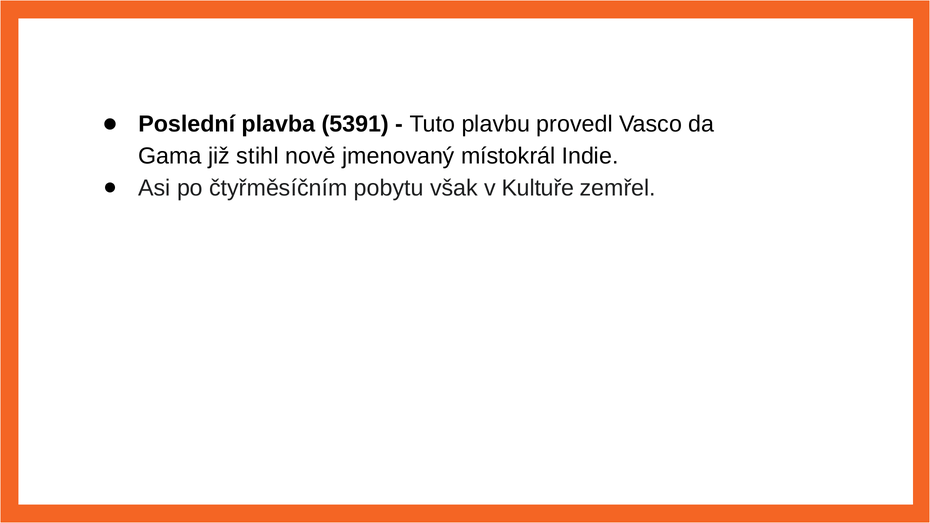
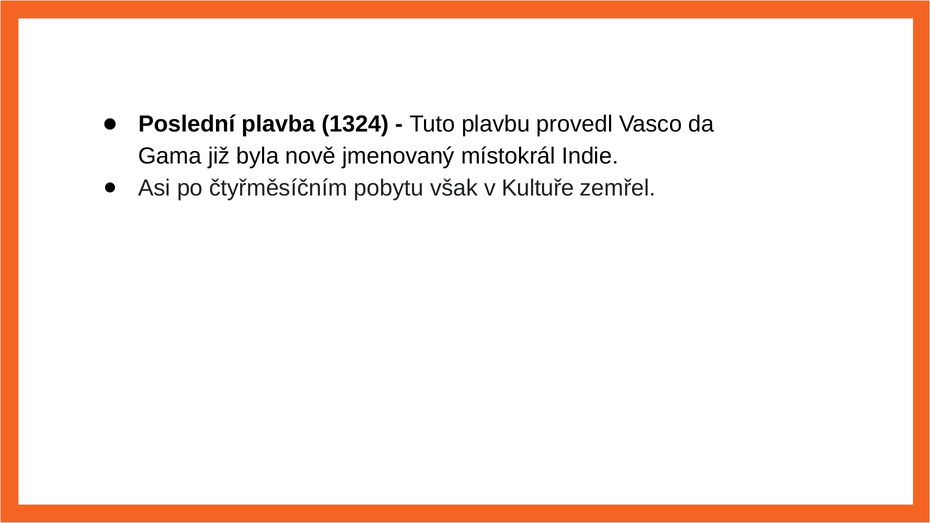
5391: 5391 -> 1324 (355, 124)
stihl: stihl -> byla (258, 156)
